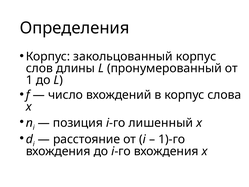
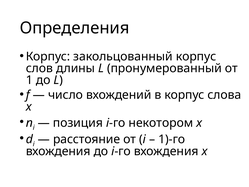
лишенный: лишенный -> некотором (161, 123)
